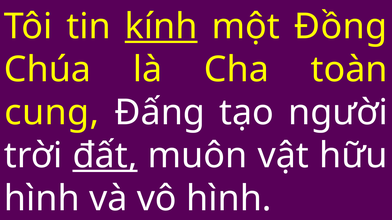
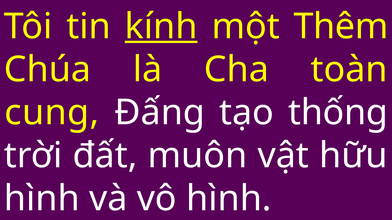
Đồng: Đồng -> Thêm (341, 27)
người: người -> thống (338, 113)
đất underline: present -> none (105, 156)
